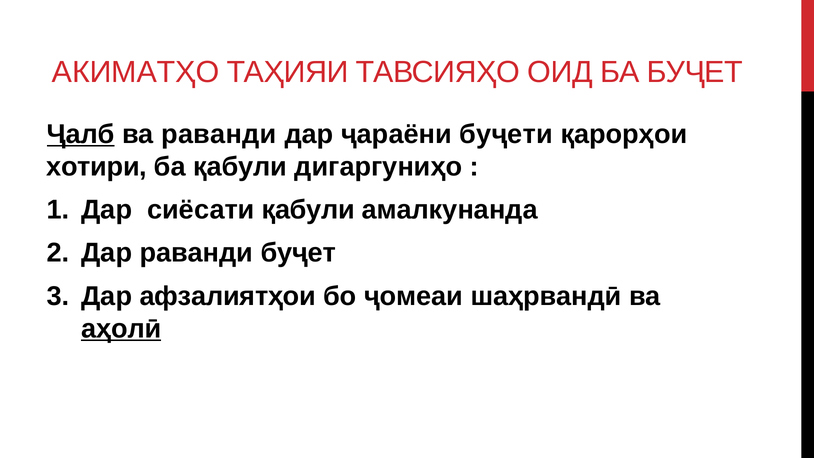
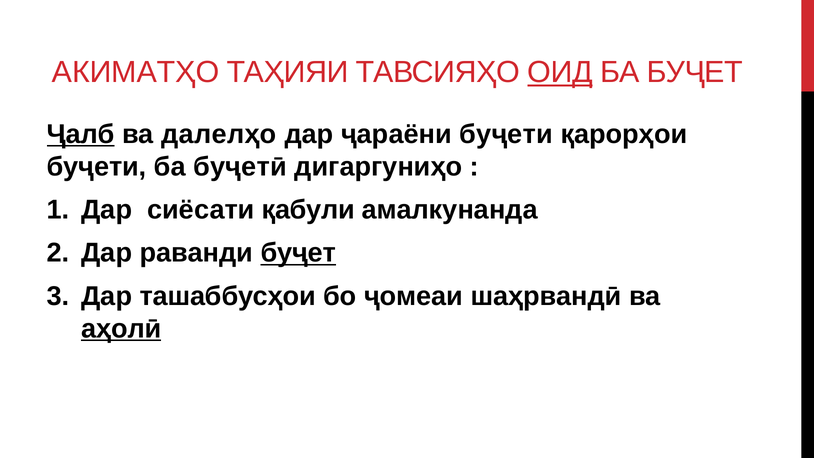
ОИД underline: none -> present (560, 72)
ва раванди: раванди -> далелҳо (219, 134)
хотири: хотири -> буҷети (97, 167)
ба қабули: қабули -> буҷетӣ (240, 167)
буҷет underline: none -> present (298, 253)
афзалиятҳои: афзалиятҳои -> ташаббусҳои (228, 296)
